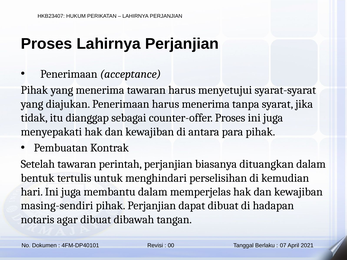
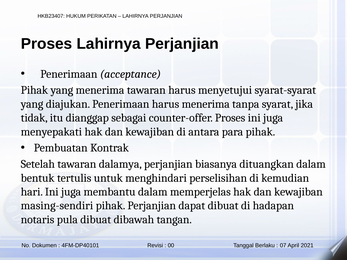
perintah: perintah -> dalamya (120, 164)
agar: agar -> pula (67, 220)
